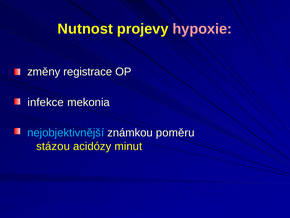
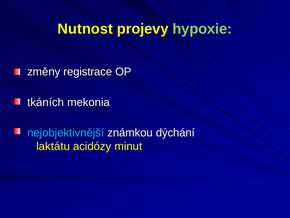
hypoxie colour: pink -> light green (202, 29)
infekce: infekce -> tkáních (46, 102)
poměru: poměru -> dýchání (175, 133)
stázou: stázou -> laktátu (53, 146)
